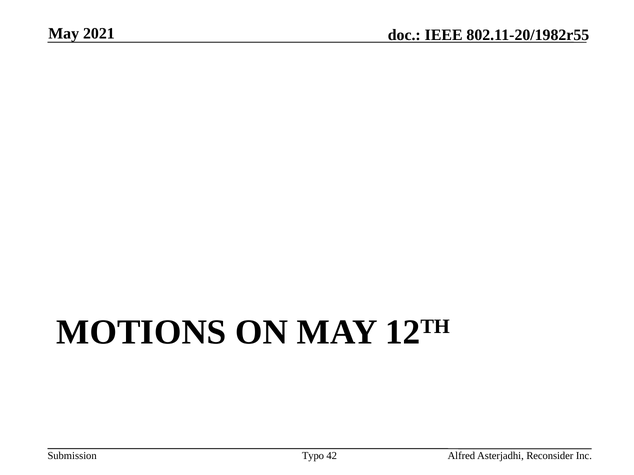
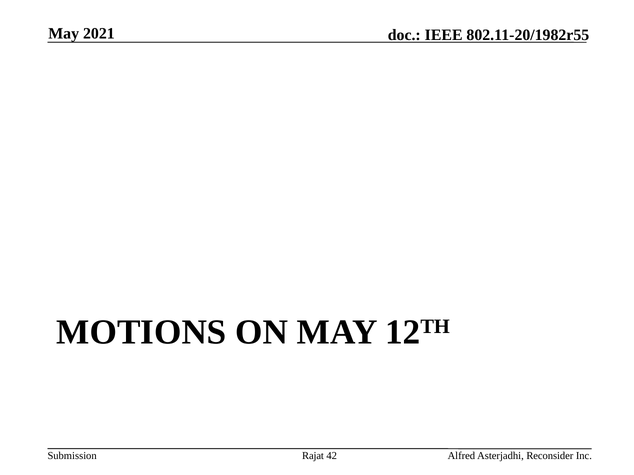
Typo: Typo -> Rajat (313, 456)
